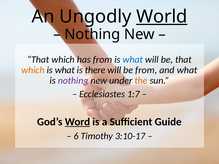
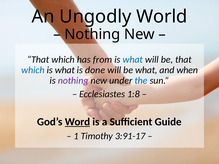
World underline: present -> none (162, 17)
which colour: orange -> blue (33, 70)
there: there -> done (95, 70)
be from: from -> what (146, 70)
and what: what -> when (187, 70)
the colour: orange -> blue (141, 81)
1:7: 1:7 -> 1:8 (133, 94)
6: 6 -> 1 (76, 136)
3:10-17: 3:10-17 -> 3:91-17 (130, 136)
